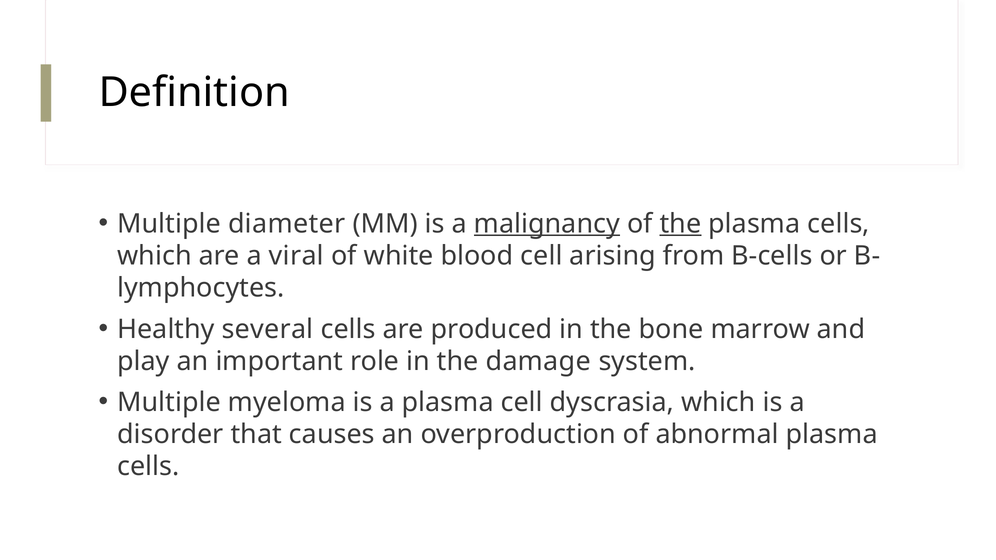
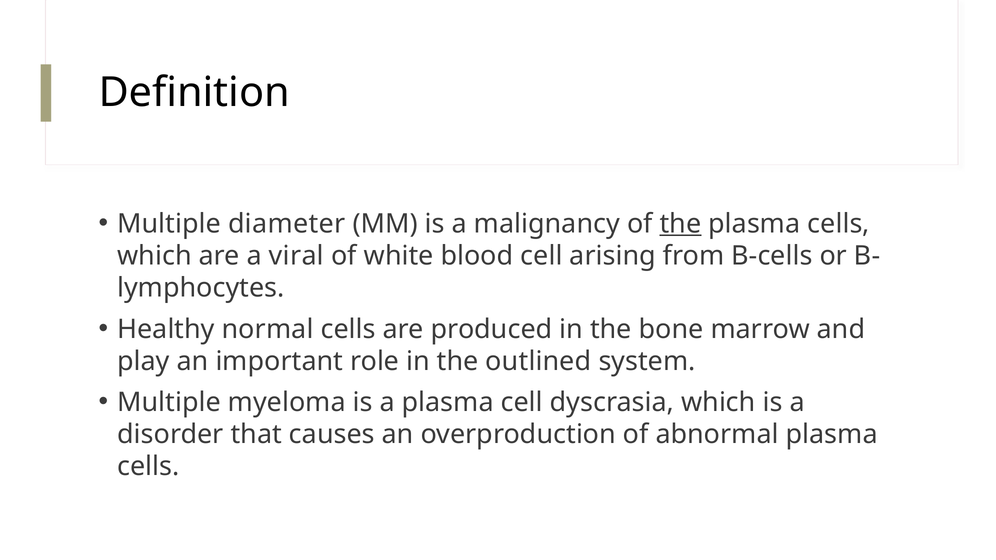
malignancy underline: present -> none (547, 224)
several: several -> normal (268, 329)
damage: damage -> outlined (538, 361)
